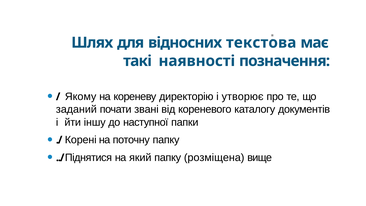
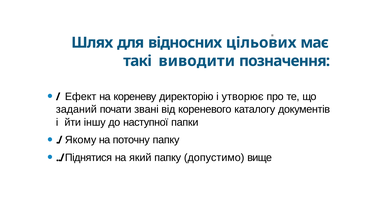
текстова: текстова -> цільових (261, 43)
наявності: наявності -> виводити (197, 61)
Якому: Якому -> Ефект (81, 97)
Корені: Корені -> Якому (81, 140)
розміщена: розміщена -> допустимо (214, 158)
